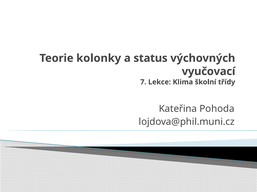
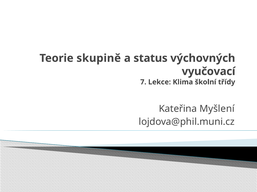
kolonky: kolonky -> skupině (99, 58)
Pohoda: Pohoda -> Myšlení (217, 109)
